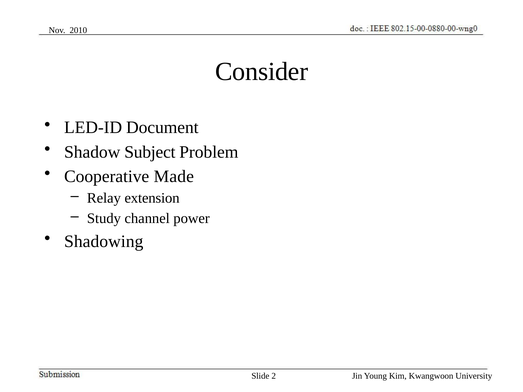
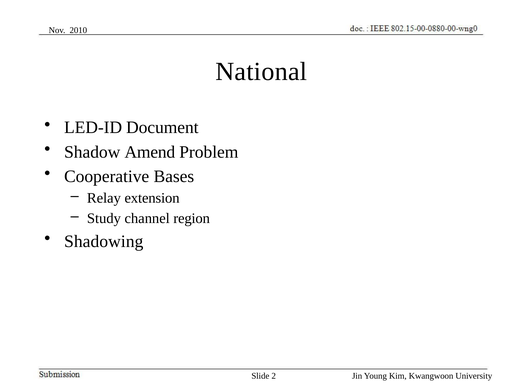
Consider: Consider -> National (261, 72)
Subject: Subject -> Amend (150, 152)
Made: Made -> Bases (174, 176)
power: power -> region (192, 219)
